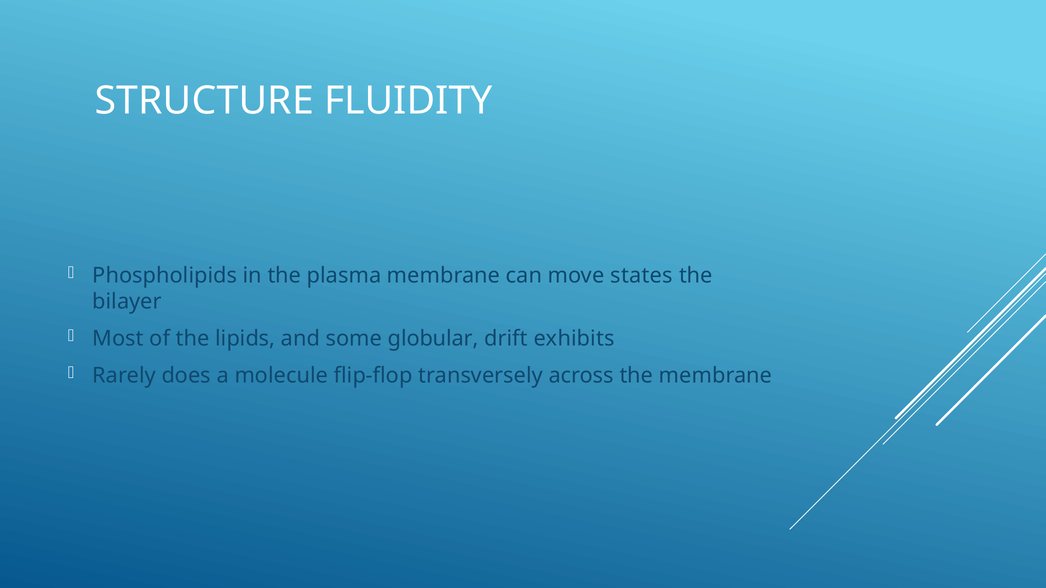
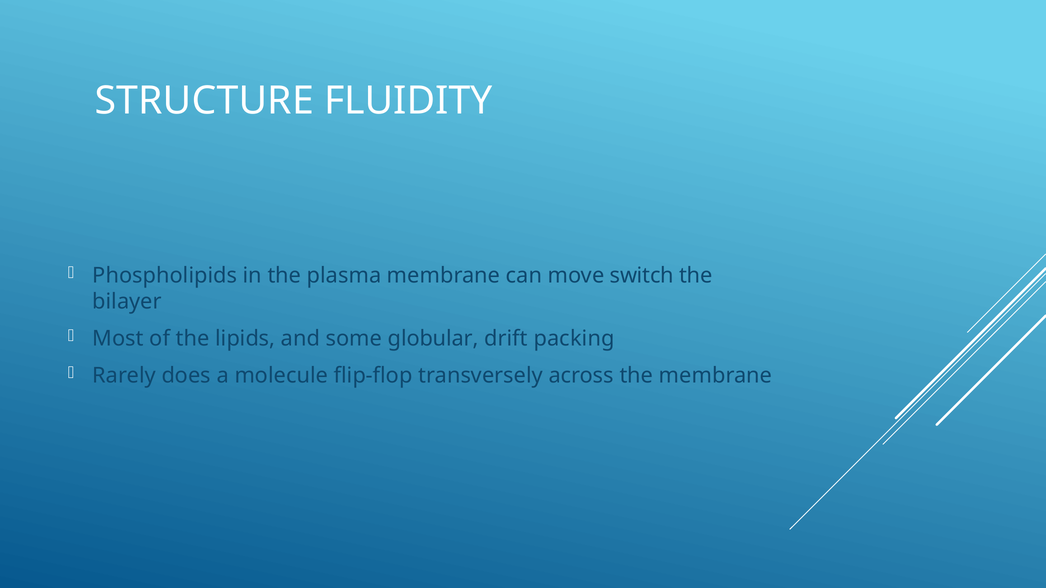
states: states -> switch (642, 276)
exhibits: exhibits -> packing (574, 339)
